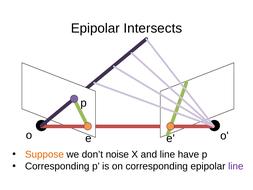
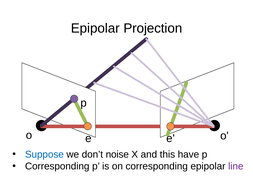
Intersects: Intersects -> Projection (153, 28)
Suppose colour: orange -> blue (44, 154)
and line: line -> this (167, 154)
